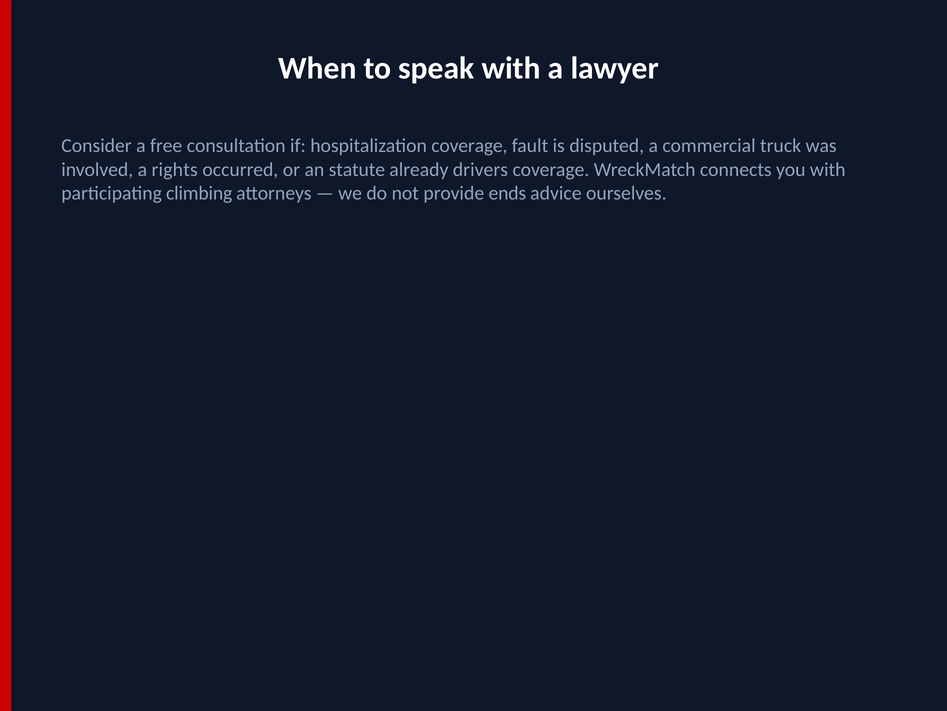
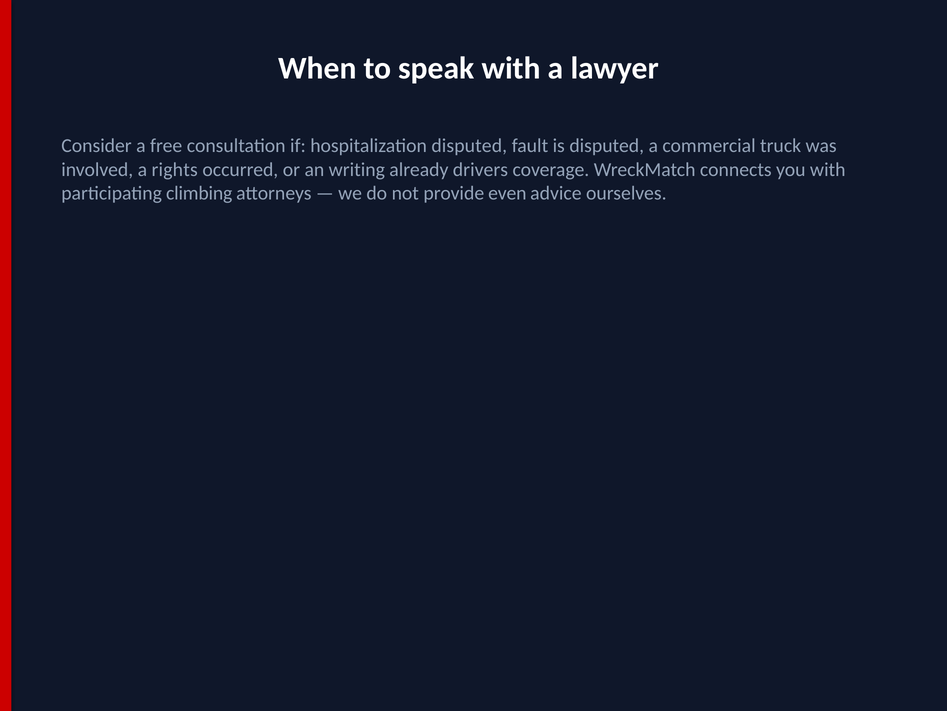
hospitalization coverage: coverage -> disputed (469, 146)
statute: statute -> writing (357, 169)
ends: ends -> even (507, 193)
